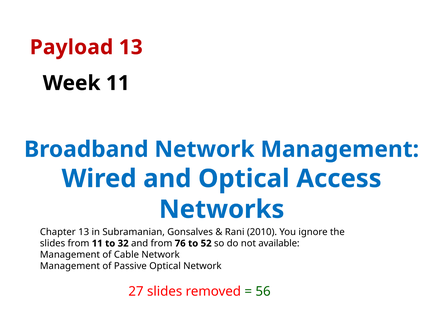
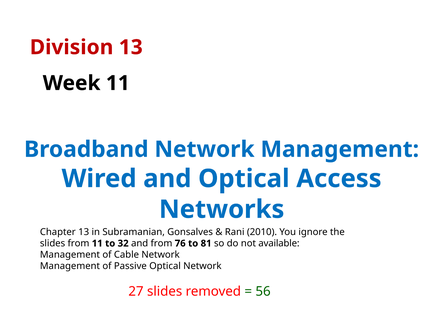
Payload: Payload -> Division (72, 47)
52: 52 -> 81 (206, 244)
